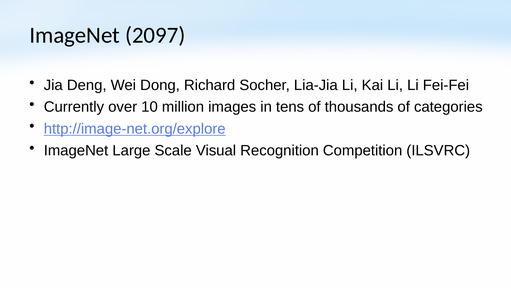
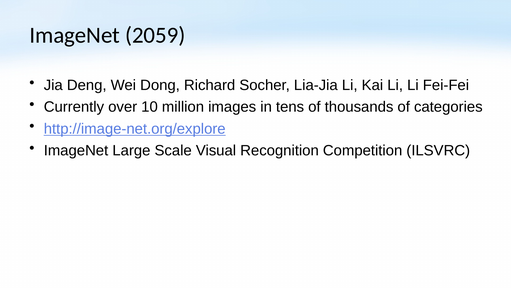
2097: 2097 -> 2059 (155, 35)
